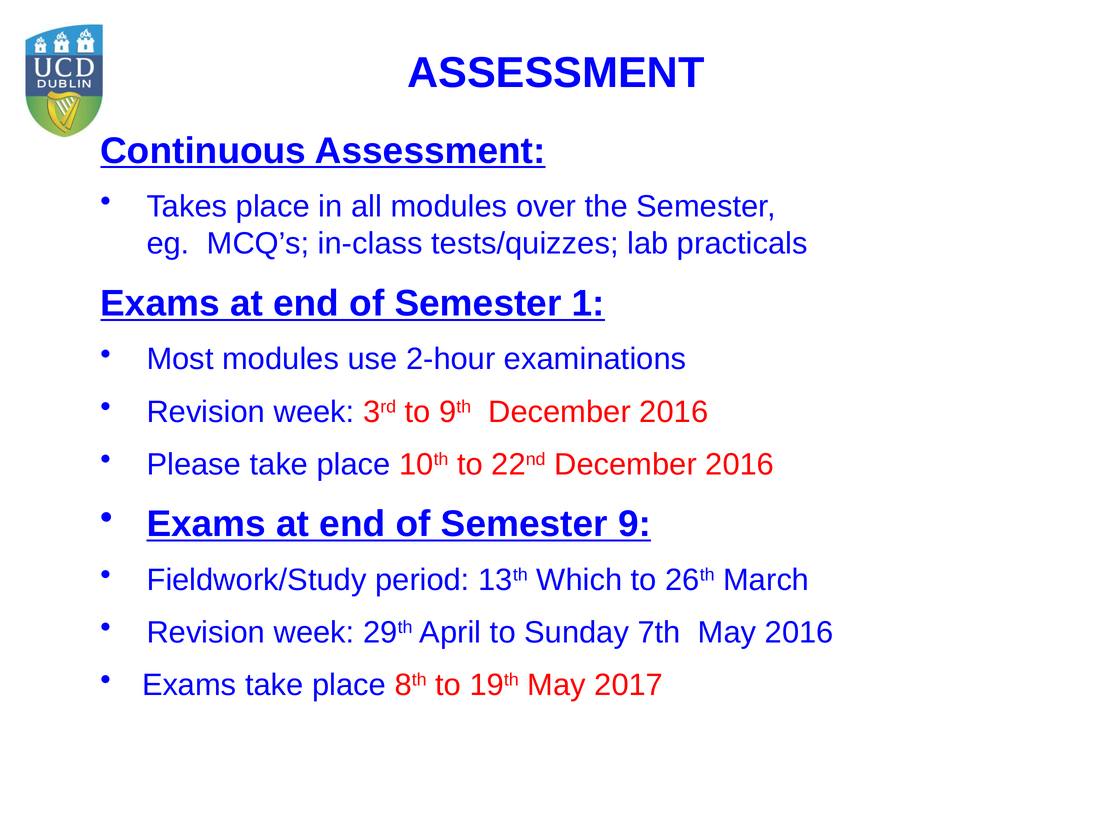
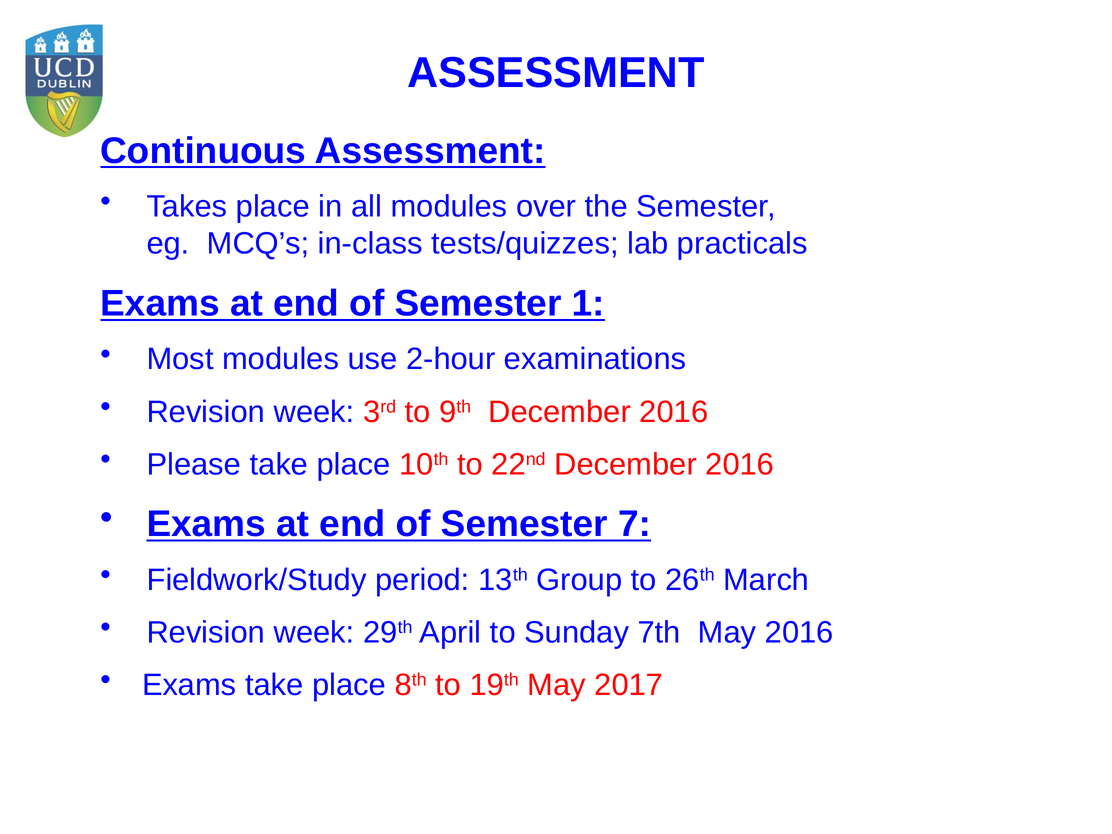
9: 9 -> 7 (635, 524)
Which: Which -> Group (579, 580)
